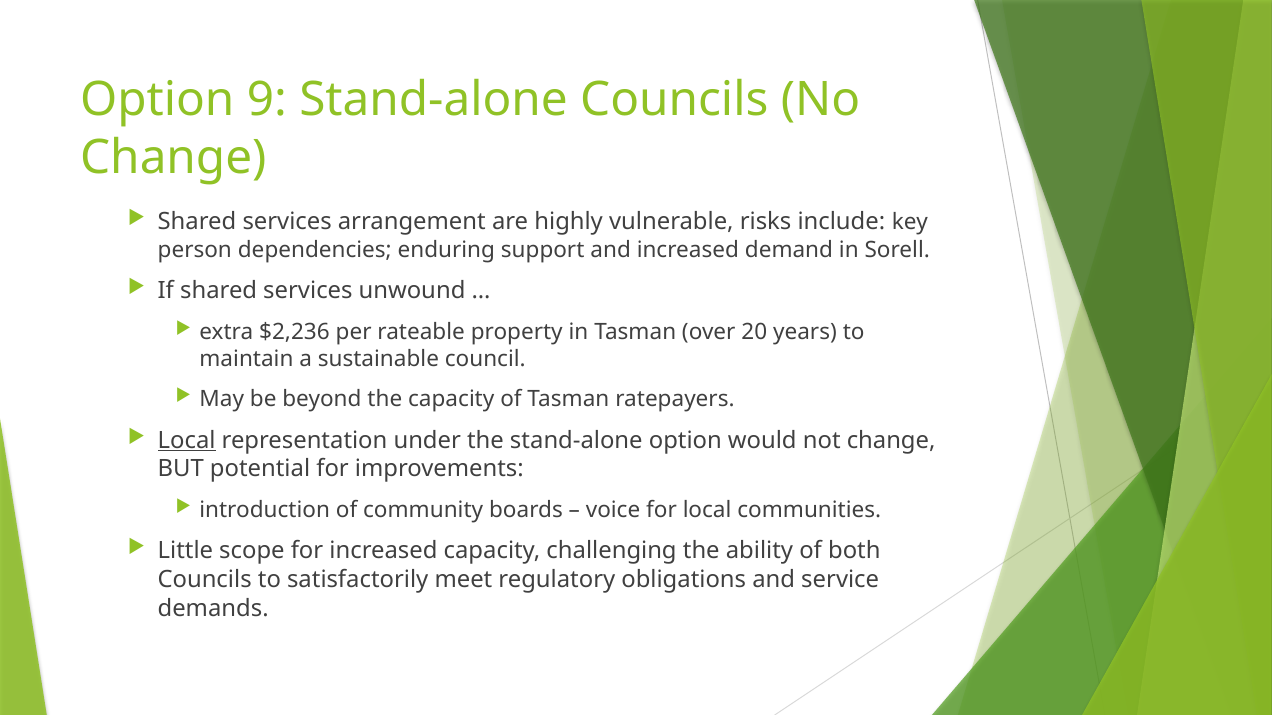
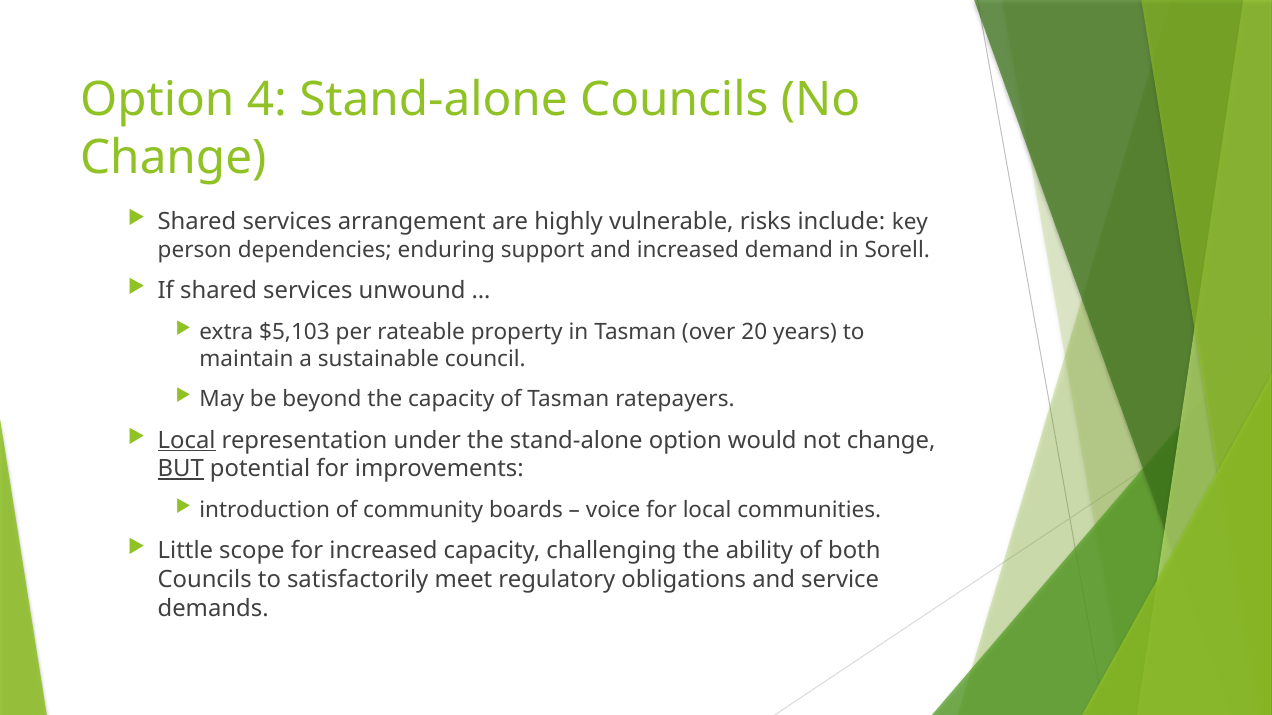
9: 9 -> 4 (267, 100)
$2,236: $2,236 -> $5,103 (294, 332)
BUT underline: none -> present (181, 469)
